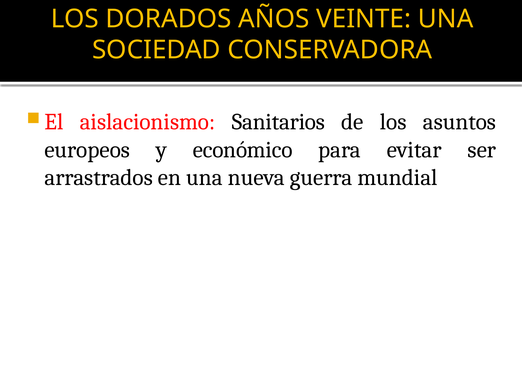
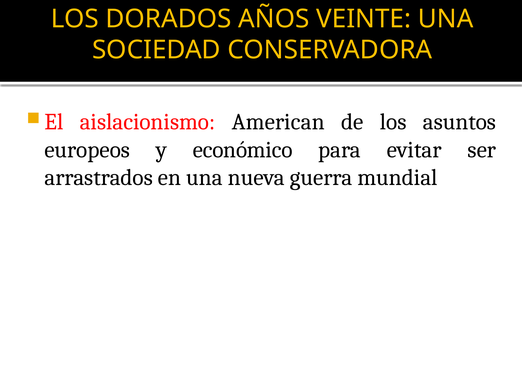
Sanitarios: Sanitarios -> American (278, 122)
